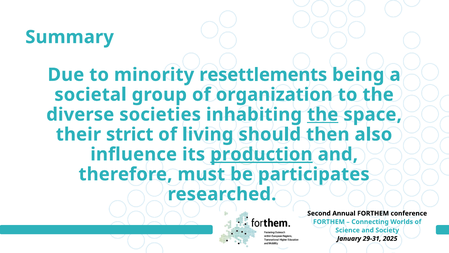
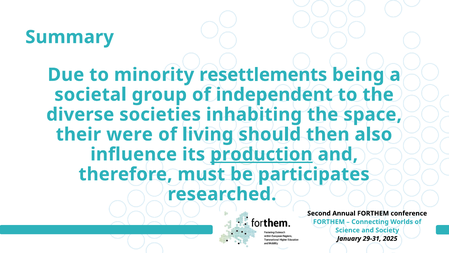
organization: organization -> independent (274, 95)
the underline: present -> none (323, 114)
strict: strict -> were (130, 134)
